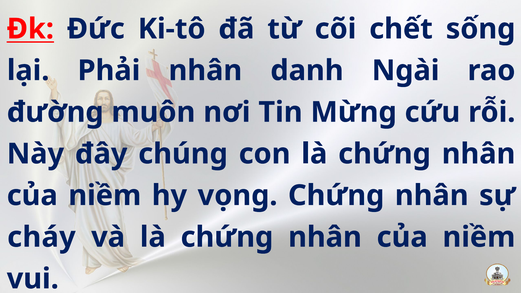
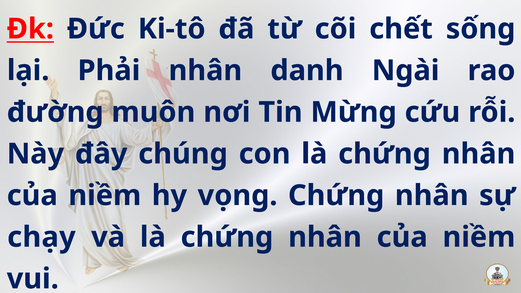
cháy: cháy -> chạy (41, 237)
